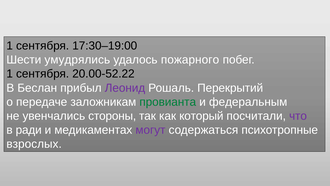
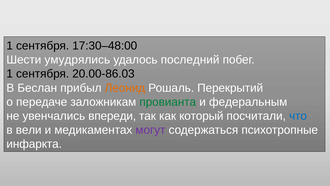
17:30–19:00: 17:30–19:00 -> 17:30–48:00 (105, 46)
пожарного: пожарного -> последний (190, 60)
20.00-52.22: 20.00-52.22 -> 20.00-86.03 (103, 74)
Леонид colour: purple -> orange (125, 88)
стороны: стороны -> впереди (112, 116)
что colour: purple -> blue (298, 116)
ради: ради -> вели (29, 130)
взрослых: взрослых -> инфаркта (34, 144)
